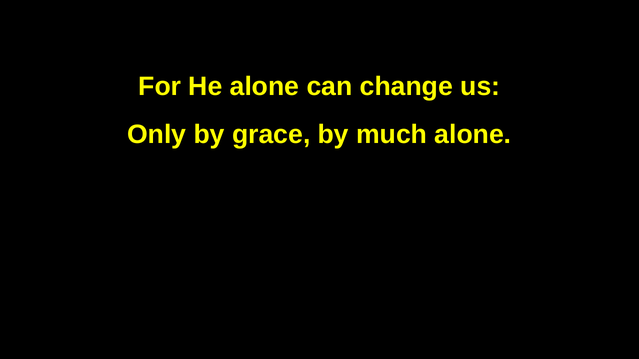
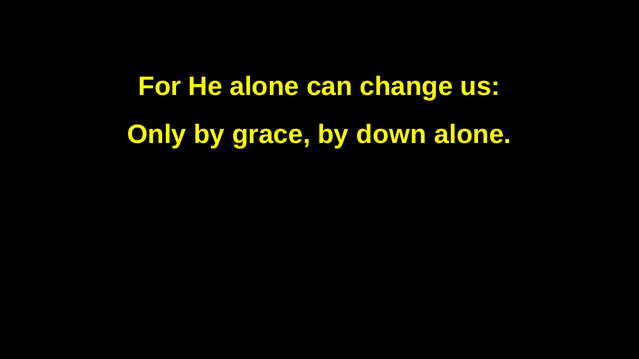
much: much -> down (391, 134)
